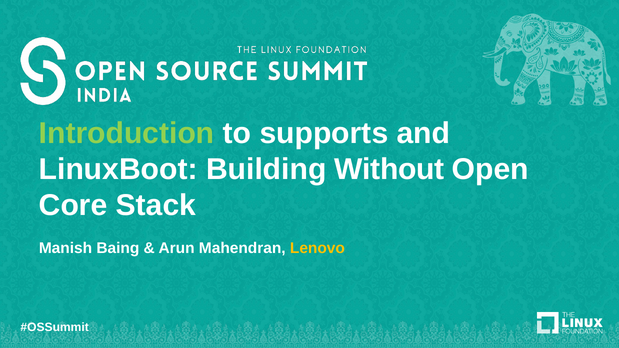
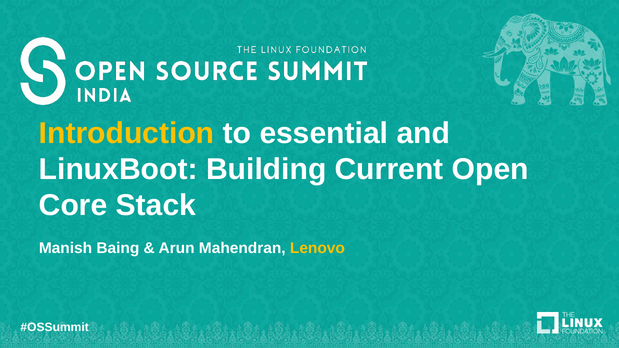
Introduction colour: light green -> yellow (127, 133)
supports: supports -> essential (324, 133)
Without: Without -> Current (389, 170)
